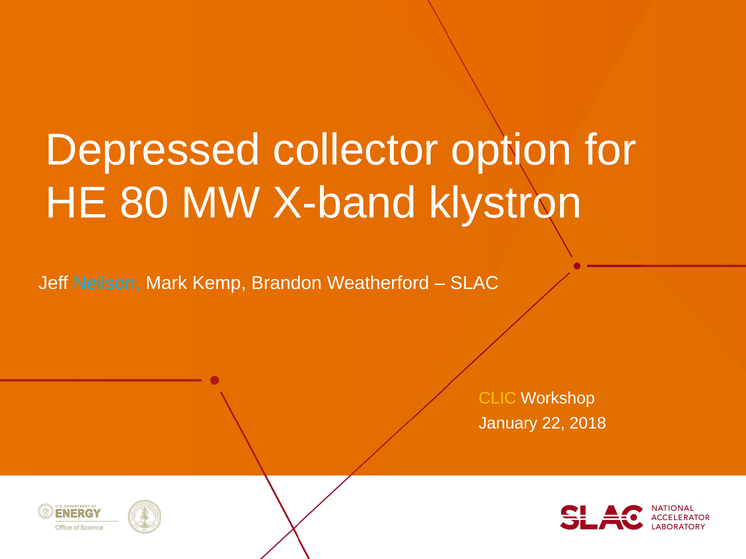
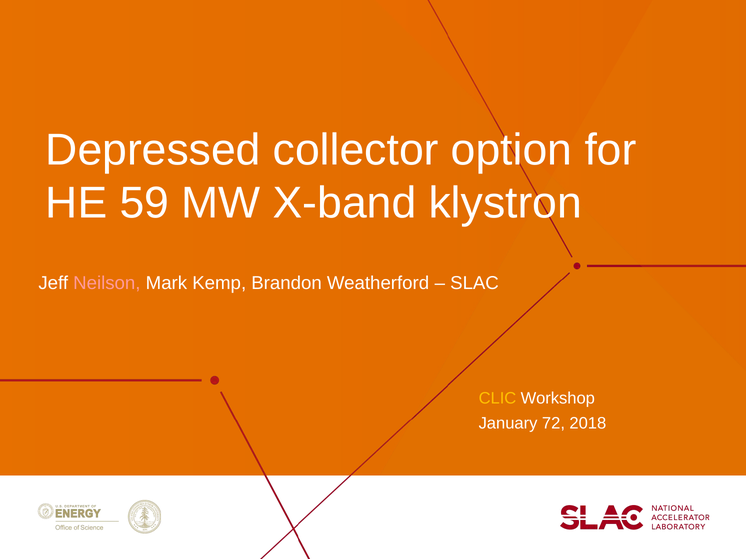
80: 80 -> 59 (144, 203)
Neilson colour: light blue -> pink (107, 283)
22: 22 -> 72 (553, 423)
